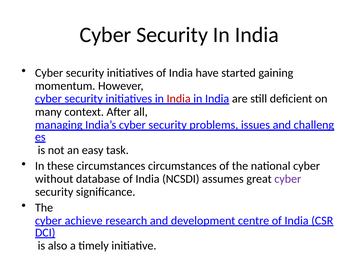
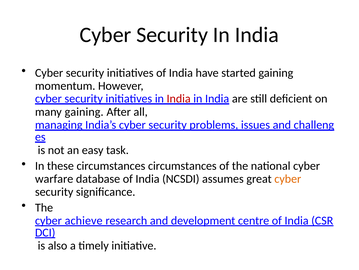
many context: context -> gaining (84, 112)
without: without -> warfare (54, 178)
cyber colour: purple -> orange (288, 178)
